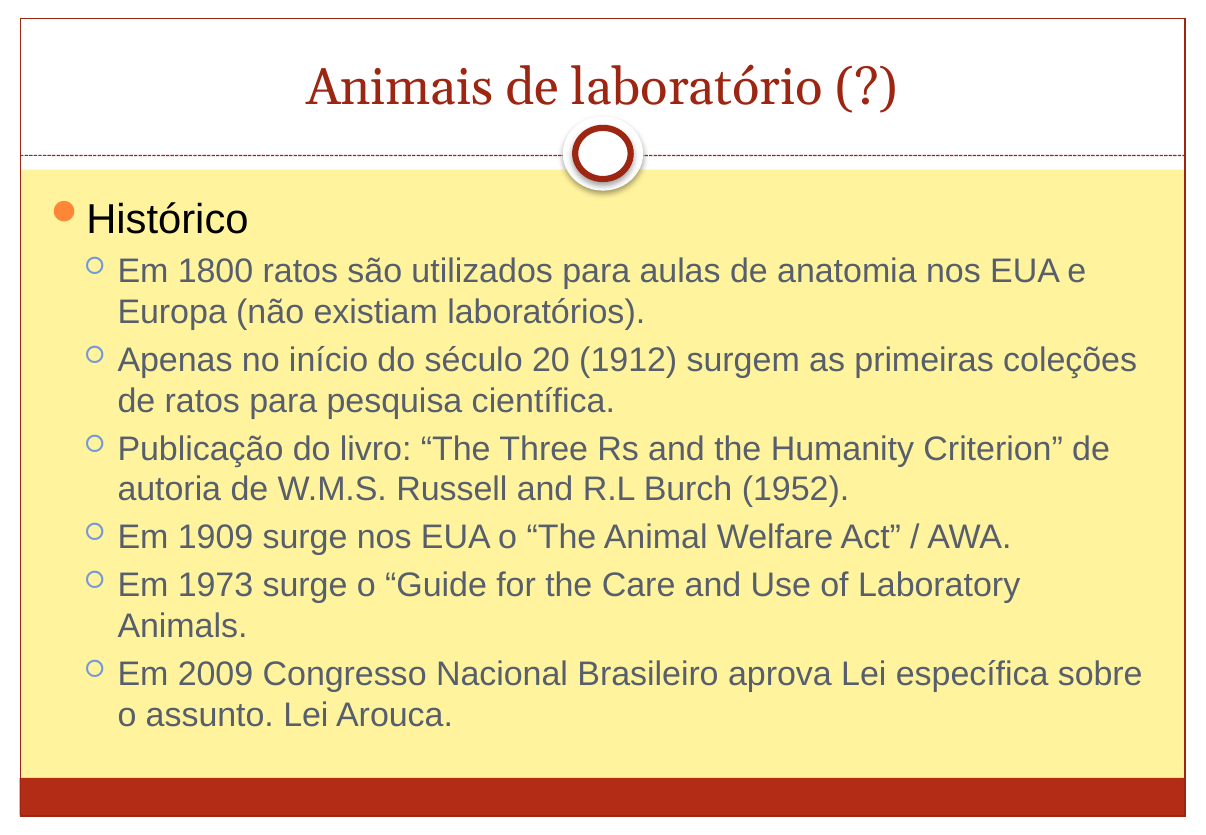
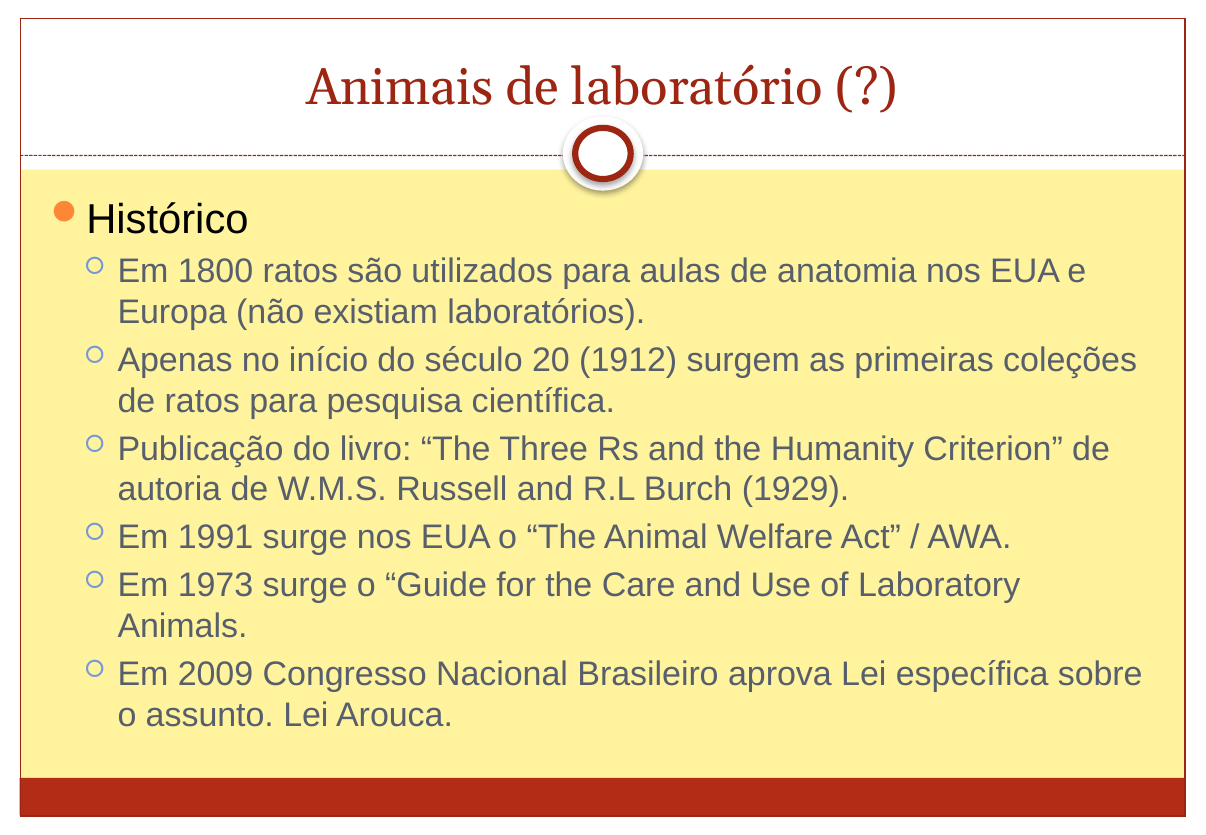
1952: 1952 -> 1929 (796, 490)
1909: 1909 -> 1991 (216, 538)
